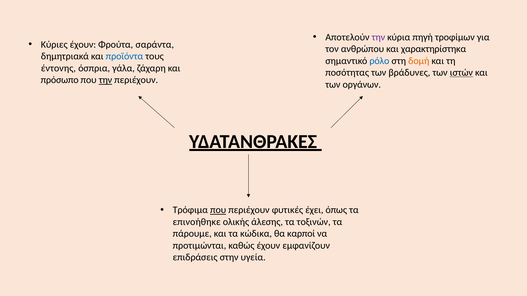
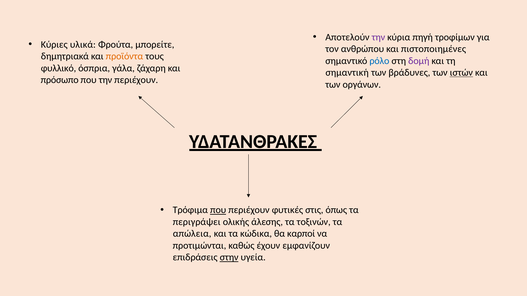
Κύριες έχουν: έχουν -> υλικά (83, 45)
σαράντα: σαράντα -> μπορείτε (155, 45)
χαρακτηρίστηκα: χαρακτηρίστηκα -> πιστοποιημένες (434, 49)
προϊόντα colour: blue -> orange (124, 56)
δομή colour: orange -> purple (419, 61)
έντονης: έντονης -> φυλλικό (59, 68)
ποσότητας: ποσότητας -> σημαντική (347, 73)
την underline: present -> none (105, 80)
έχει: έχει -> στις (314, 210)
επινοήθηκε: επινοήθηκε -> περιγράψει (197, 222)
πάρουμε: πάρουμε -> απώλεια (192, 234)
στην underline: none -> present (229, 258)
